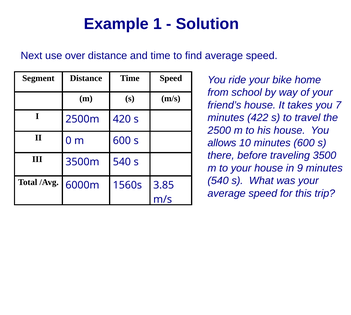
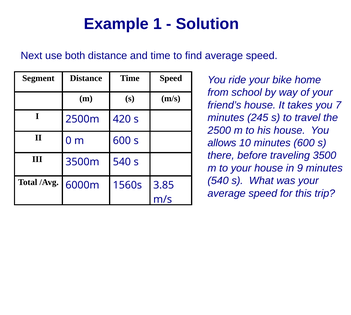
over: over -> both (75, 56)
422: 422 -> 245 (258, 118)
